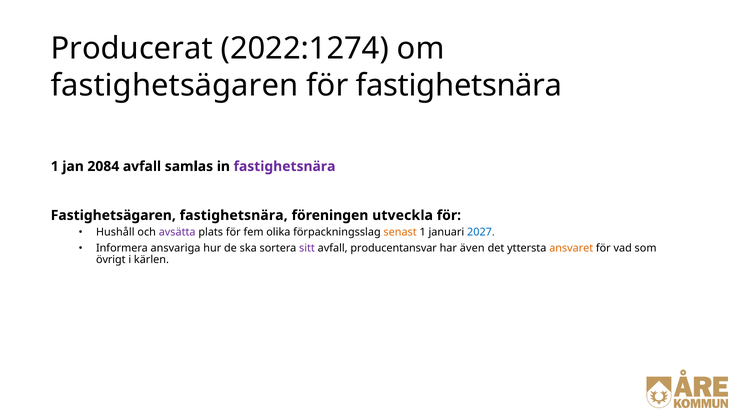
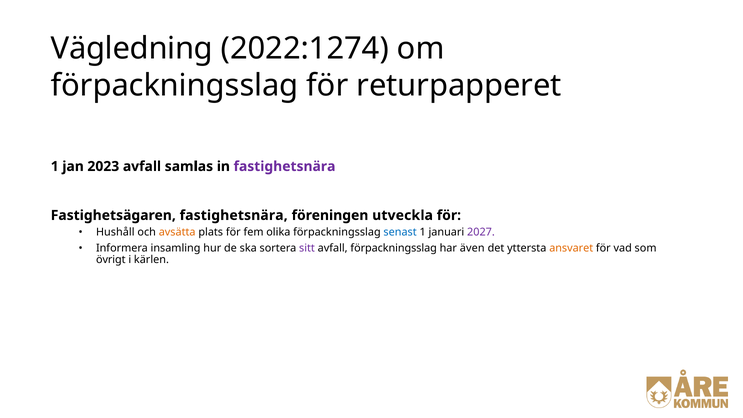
Producerat: Producerat -> Vägledning (132, 48)
fastighetsägaren: fastighetsägaren -> förpackningsslag (175, 85)
för fastighetsnära: fastighetsnära -> returpapperet (459, 85)
2084: 2084 -> 2023 (103, 166)
avsätta colour: purple -> orange (177, 232)
senast colour: orange -> blue (400, 232)
2027 colour: blue -> purple (481, 232)
ansvariga: ansvariga -> insamling (176, 248)
avfall producentansvar: producentansvar -> förpackningsslag (394, 248)
